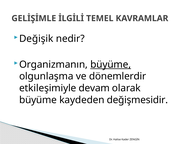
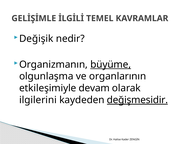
dönemlerdir: dönemlerdir -> organlarının (118, 76)
büyüme: büyüme -> ilgilerini (38, 100)
değişmesidir underline: none -> present (137, 100)
